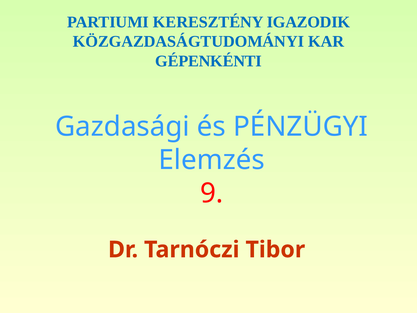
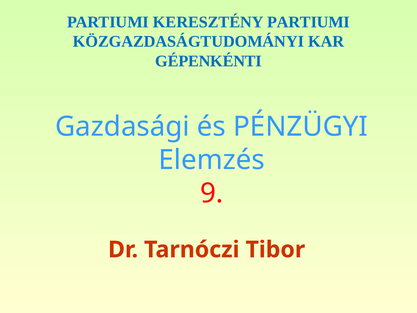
KERESZTÉNY IGAZODIK: IGAZODIK -> PARTIUMI (308, 22)
